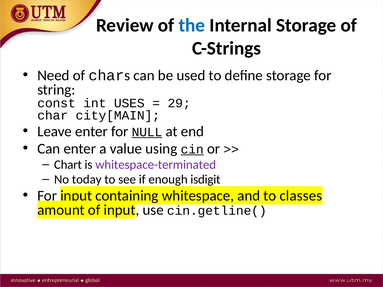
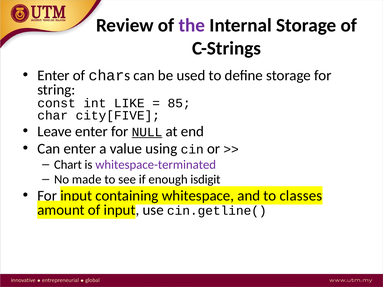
the colour: blue -> purple (192, 25)
Need: Need -> Enter (53, 75)
USES: USES -> LIKE (129, 103)
29: 29 -> 85 (179, 103)
city[MAIN: city[MAIN -> city[FIVE (118, 115)
cin underline: present -> none (192, 150)
today: today -> made (87, 180)
